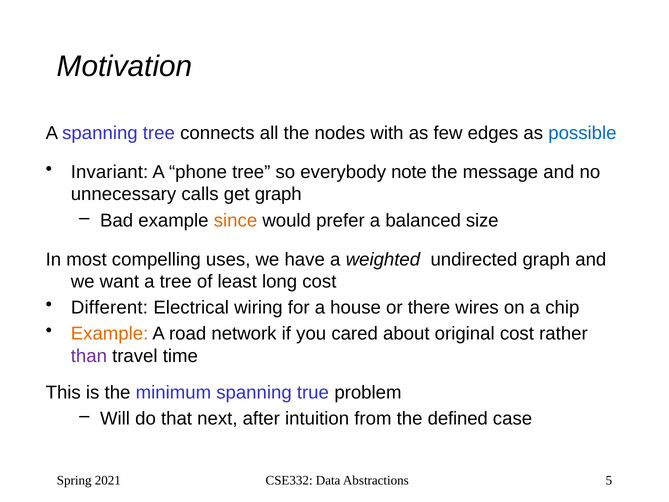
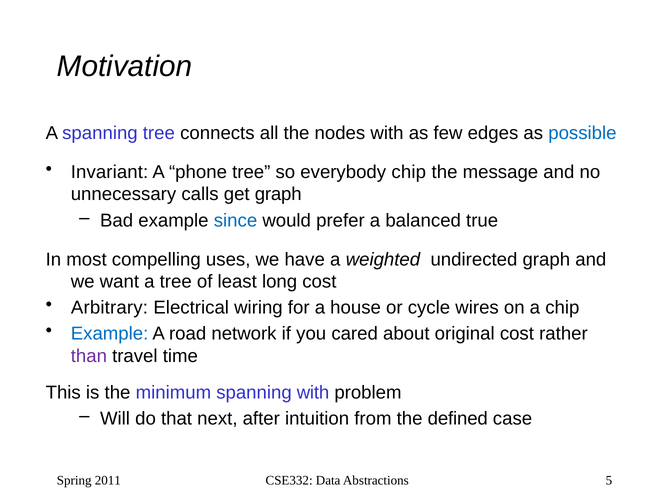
everybody note: note -> chip (409, 172)
since colour: orange -> blue (236, 220)
size: size -> true (482, 220)
Different: Different -> Arbitrary (109, 308)
there: there -> cycle (429, 308)
Example colour: orange -> blue (110, 334)
spanning true: true -> with (313, 392)
2021: 2021 -> 2011 (108, 480)
